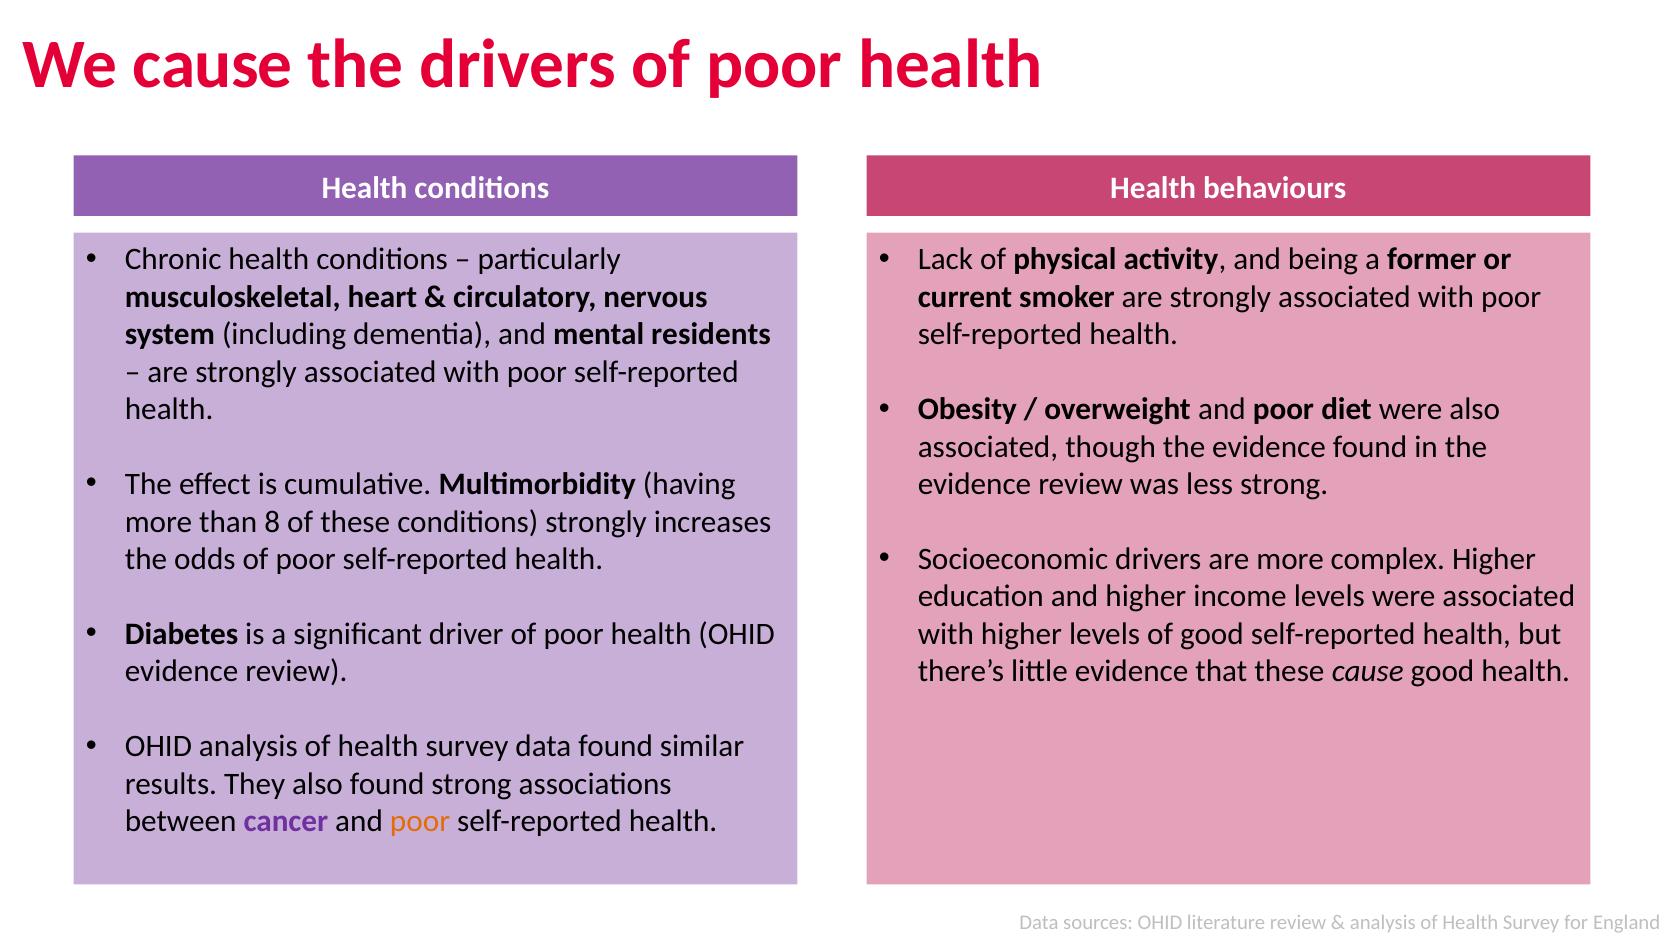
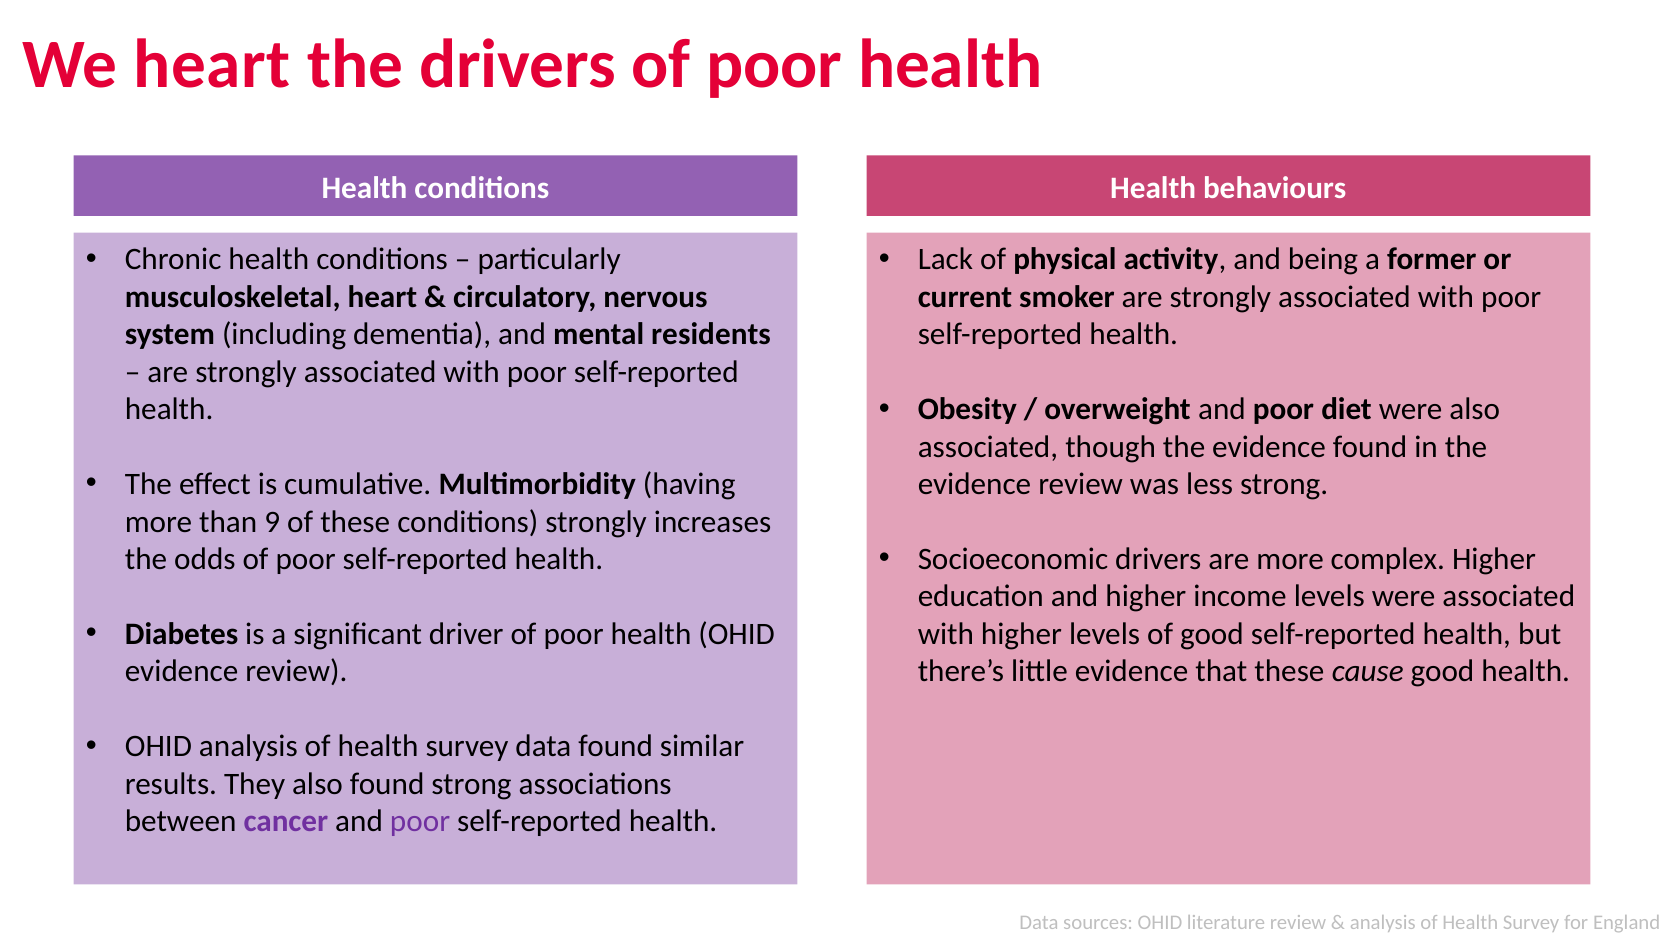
We cause: cause -> heart (212, 65)
8: 8 -> 9 (272, 522)
poor colour: orange -> purple (420, 821)
